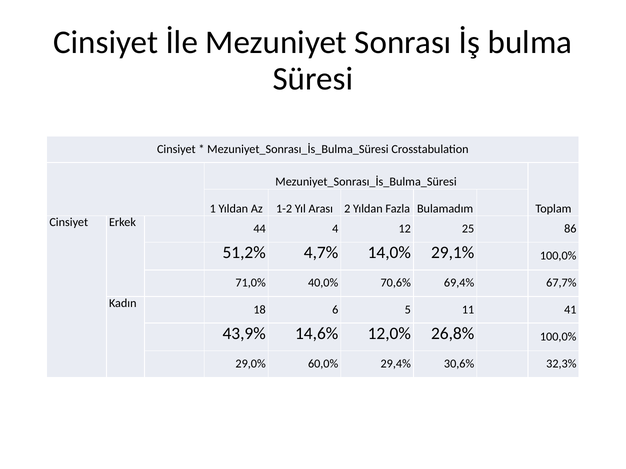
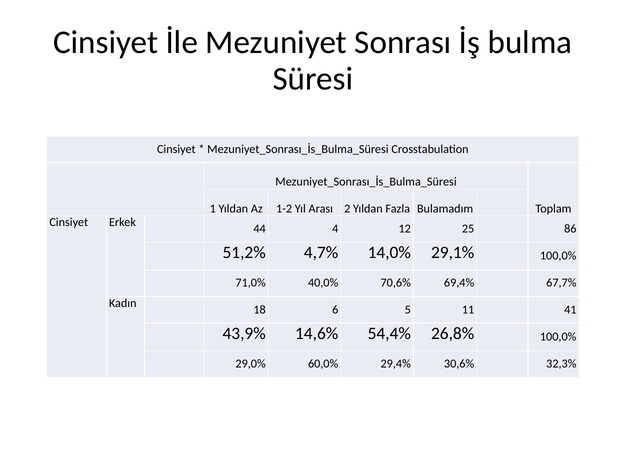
12,0%: 12,0% -> 54,4% (389, 334)
